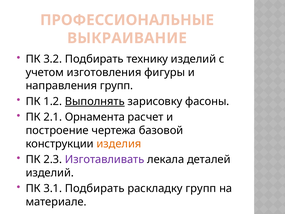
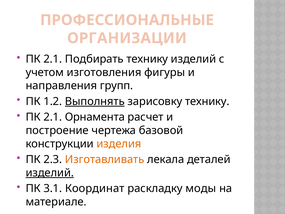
ВЫКРАИВАНИЕ: ВЫКРАИВАНИЕ -> ОРГАНИЗАЦИИ (127, 38)
3.2: 3.2 -> 2.1 (53, 59)
зарисовку фасоны: фасоны -> технику (207, 101)
Изготавливать colour: purple -> orange (105, 159)
изделий underline: none -> present (50, 173)
3.1 Подбирать: Подбирать -> Координат (95, 188)
раскладку групп: групп -> моды (201, 188)
